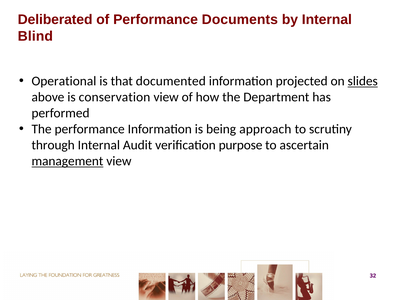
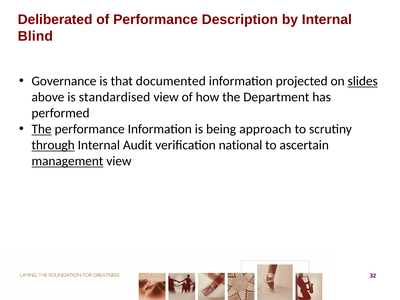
Documents: Documents -> Description (240, 20)
Operational: Operational -> Governance (64, 81)
conservation: conservation -> standardised (115, 97)
The underline: none -> present (42, 129)
through underline: none -> present (53, 145)
purpose: purpose -> national (241, 145)
